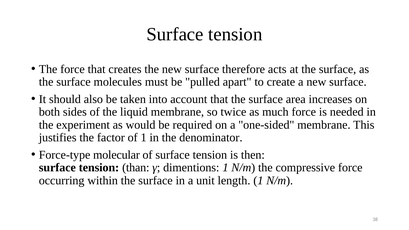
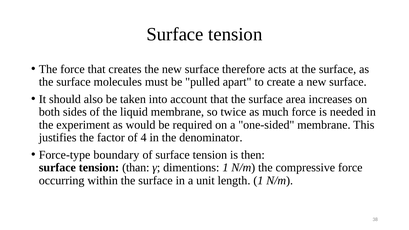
of 1: 1 -> 4 (144, 138)
molecular: molecular -> boundary (116, 155)
